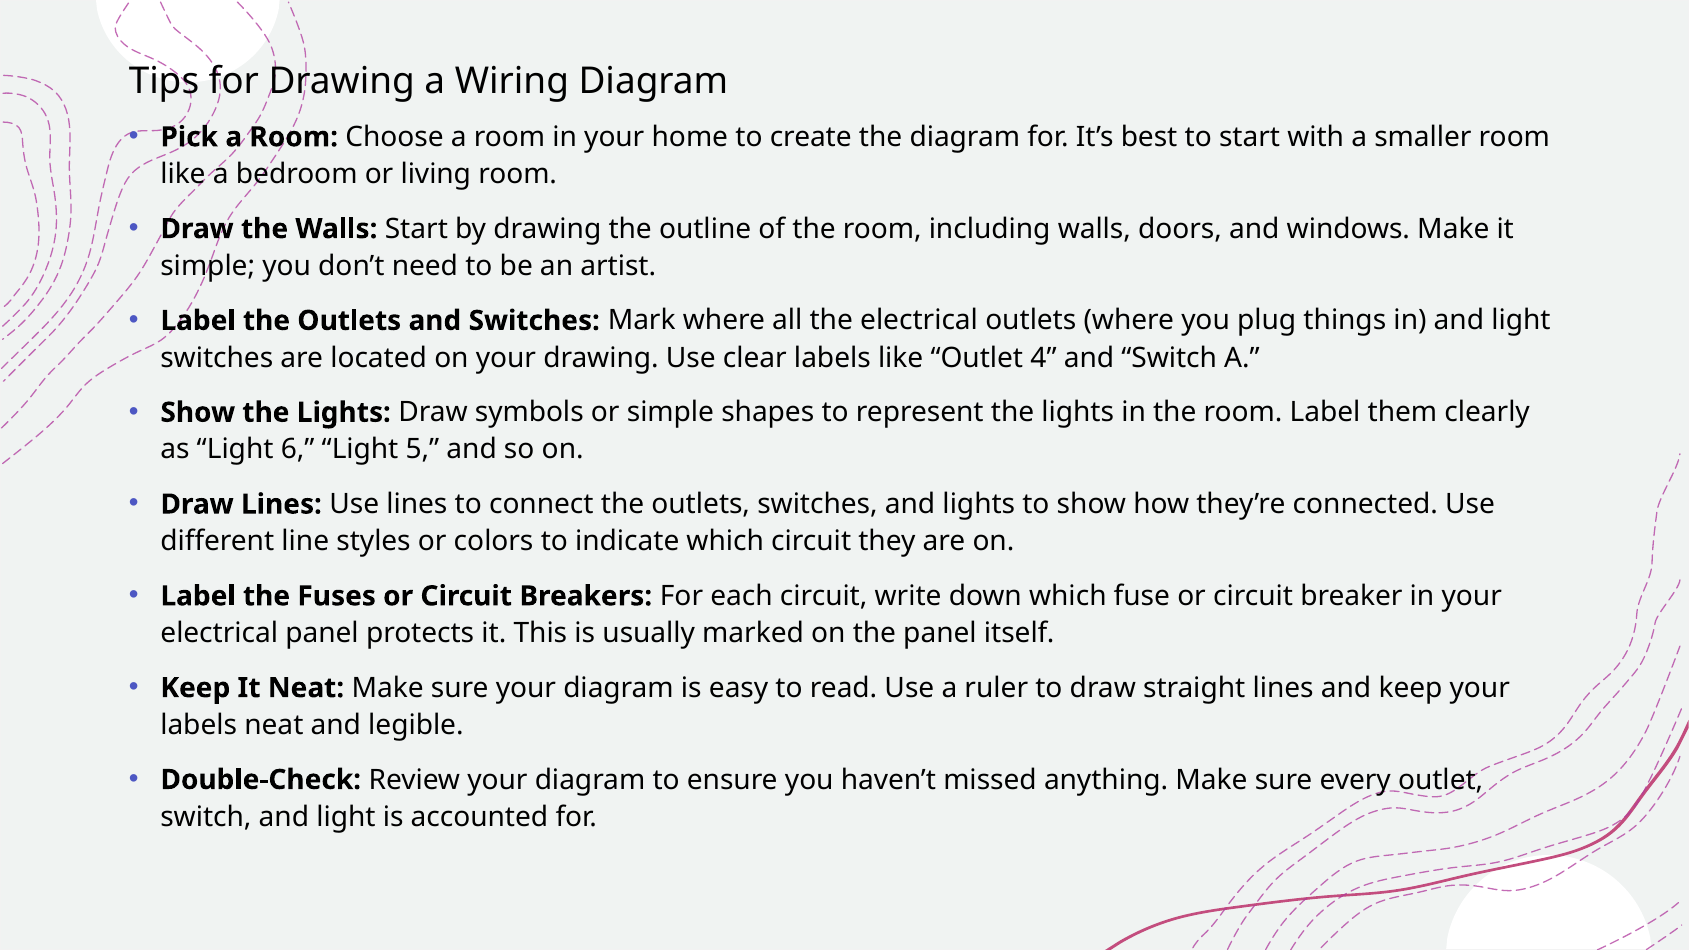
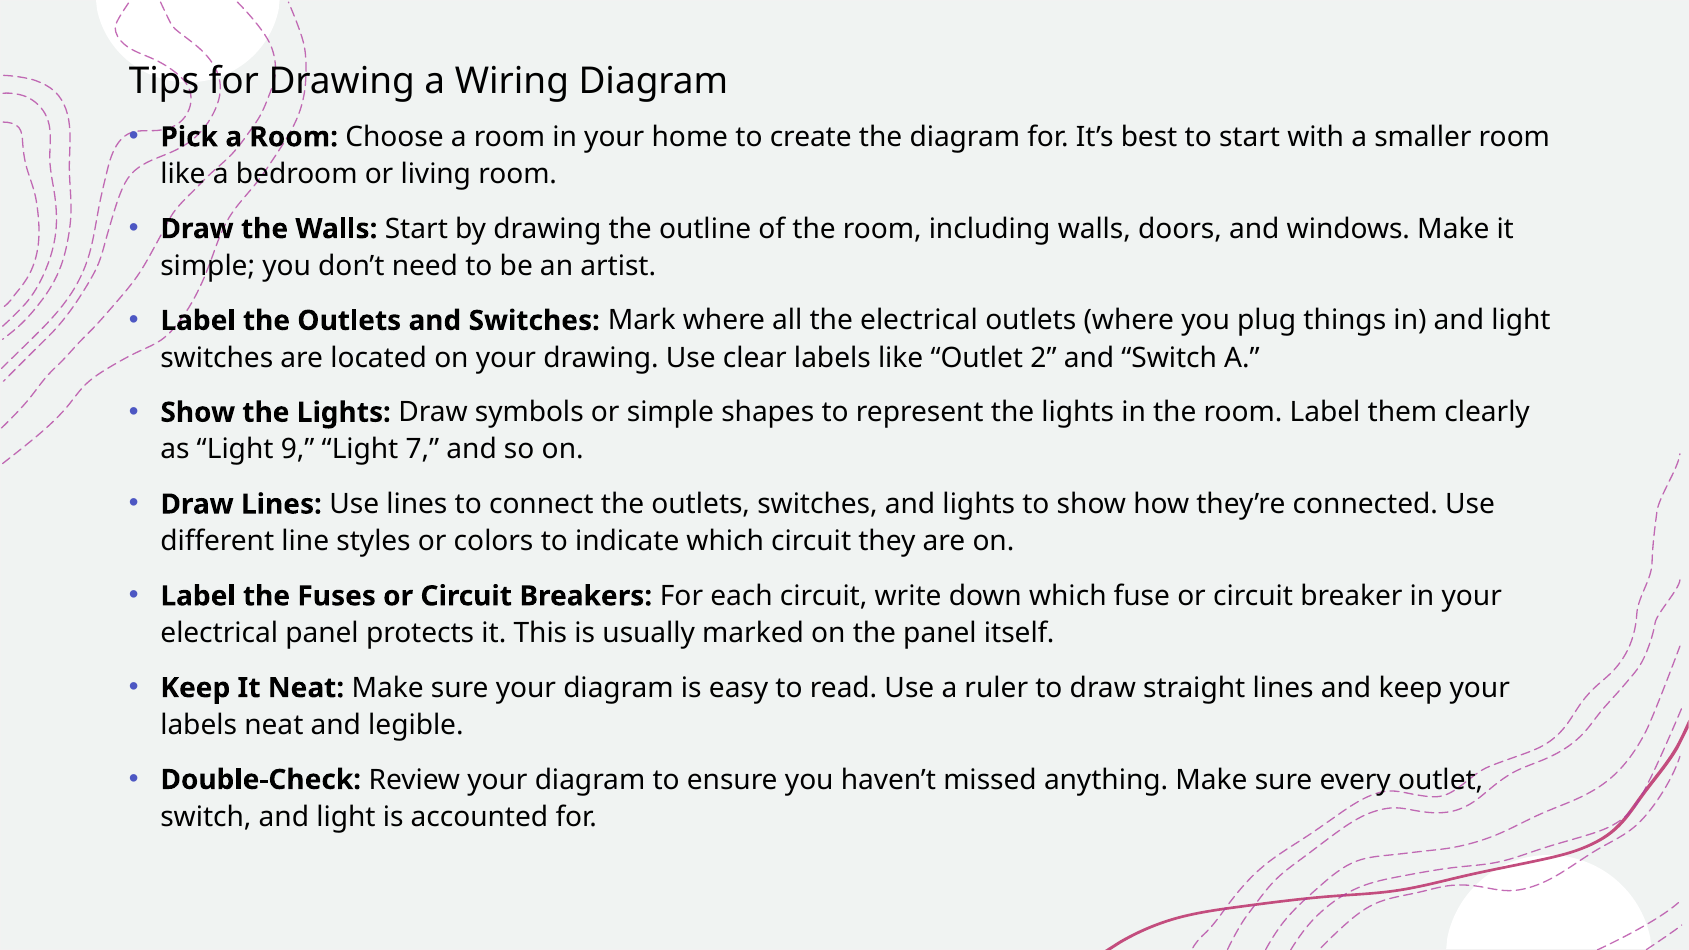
4: 4 -> 2 (1044, 358)
6: 6 -> 9 (298, 450)
5: 5 -> 7 (422, 450)
